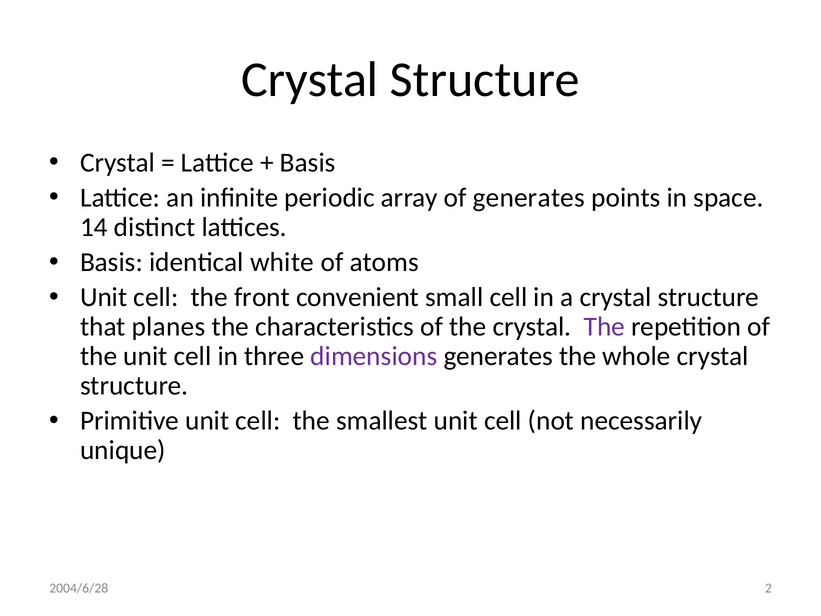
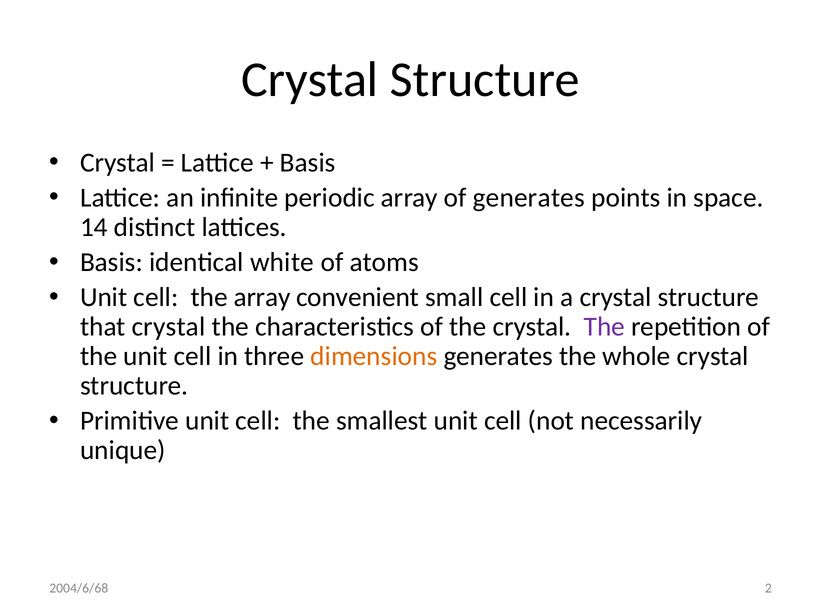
the front: front -> array (262, 297)
that planes: planes -> crystal (169, 327)
dimensions colour: purple -> orange (374, 356)
2004/6/28: 2004/6/28 -> 2004/6/68 (79, 588)
